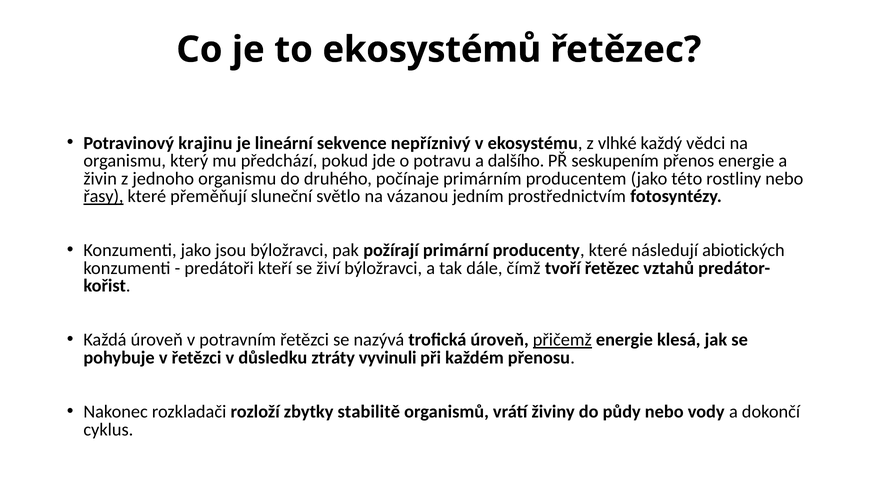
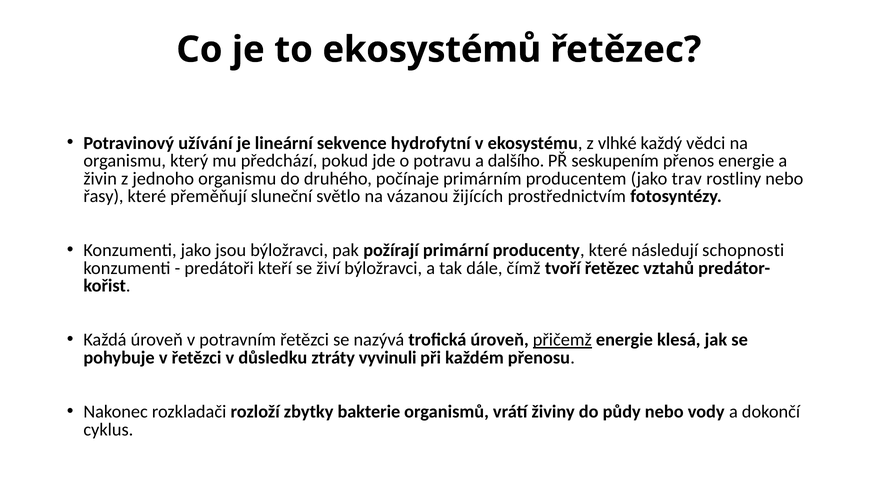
krajinu: krajinu -> užívání (205, 143)
nepříznivý: nepříznivý -> hydrofytní (431, 143)
této: této -> trav (687, 179)
řasy underline: present -> none (103, 196)
jedním: jedním -> žijících (478, 196)
abiotických: abiotických -> schopnosti (743, 250)
stabilitě: stabilitě -> bakterie (369, 412)
